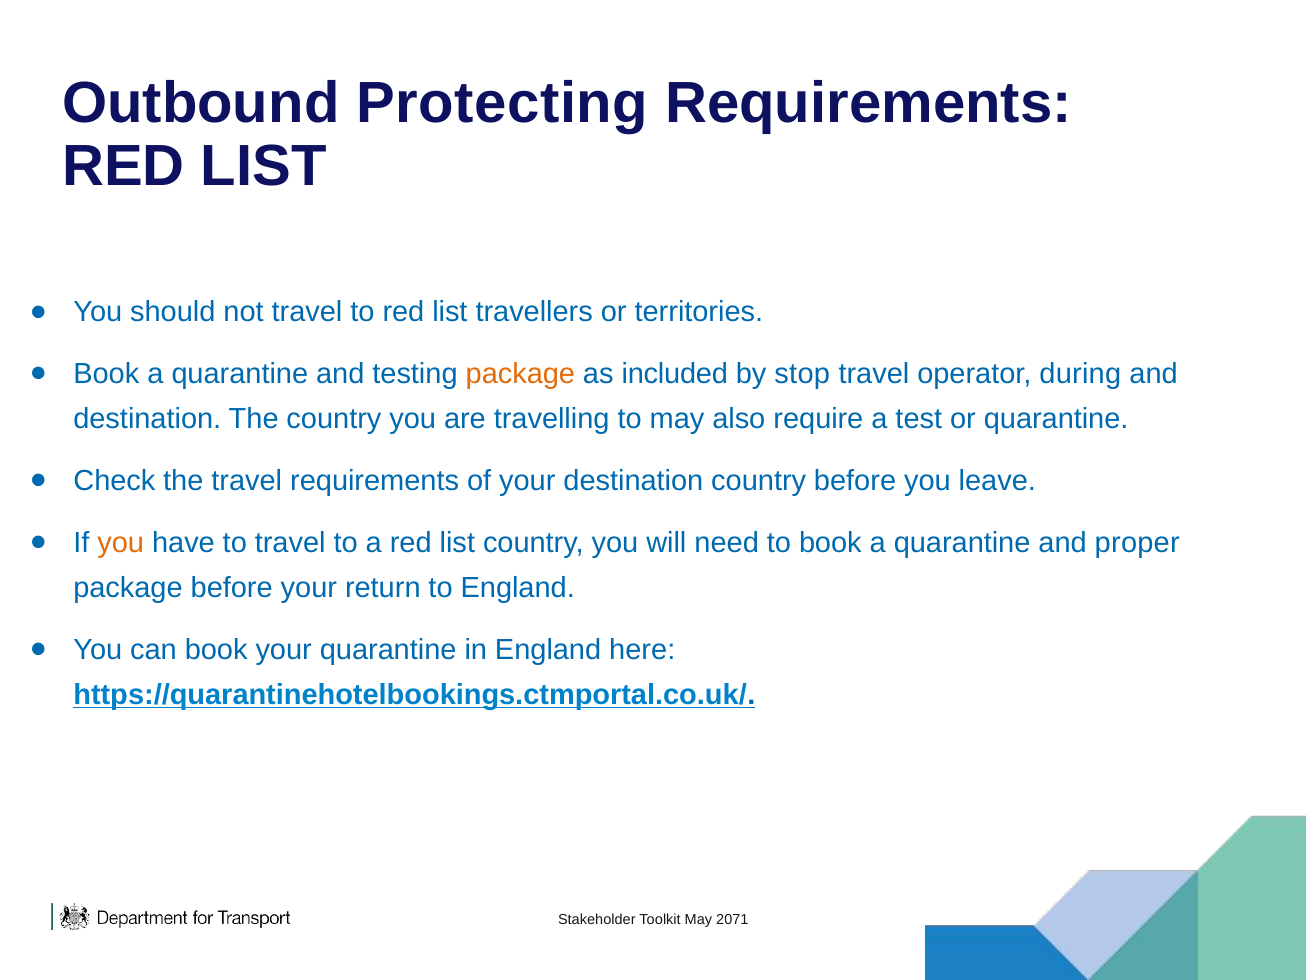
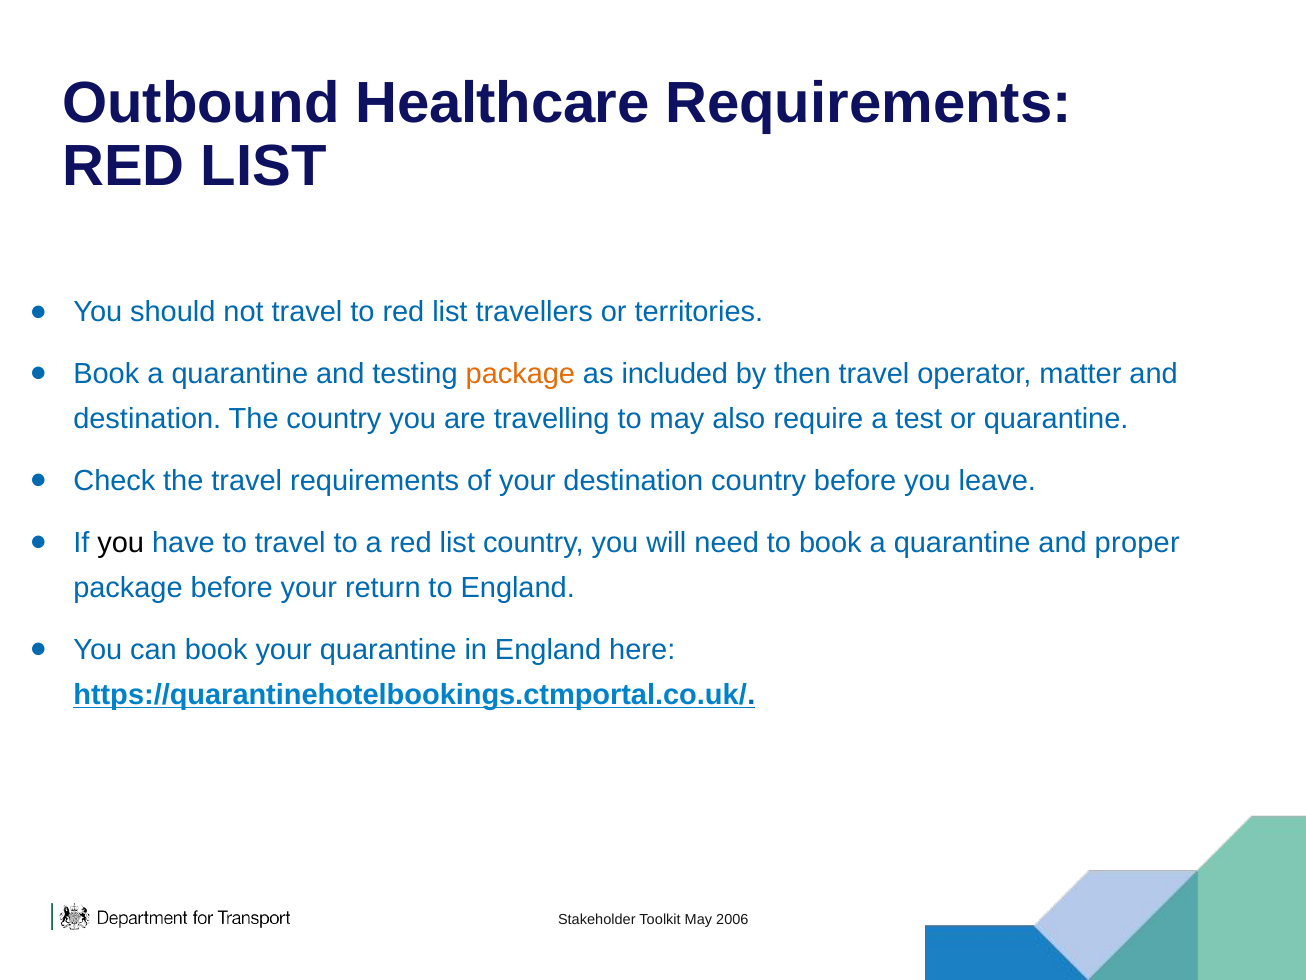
Protecting: Protecting -> Healthcare (503, 103)
stop: stop -> then (802, 374)
during: during -> matter (1080, 374)
you colour: orange -> black (121, 542)
2071: 2071 -> 2006 (732, 919)
